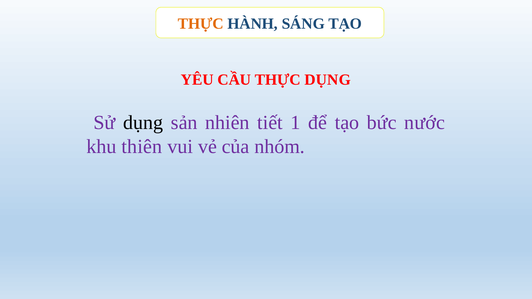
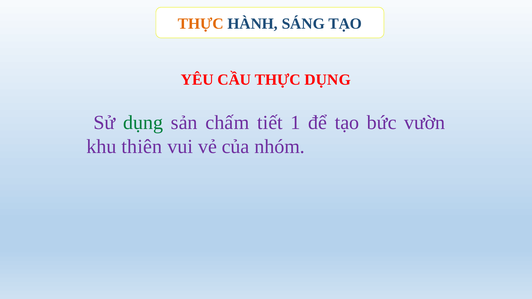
dụng colour: black -> green (143, 123)
nhiên: nhiên -> chấm (227, 123)
nước: nước -> vườn (425, 123)
